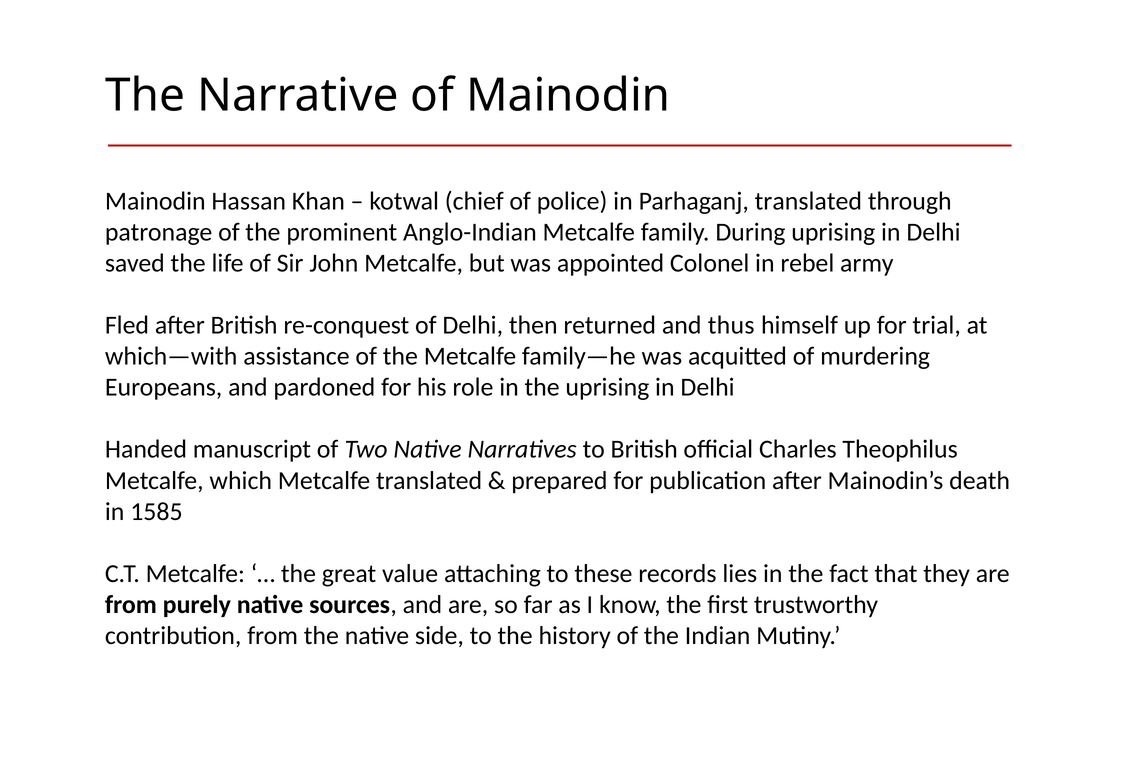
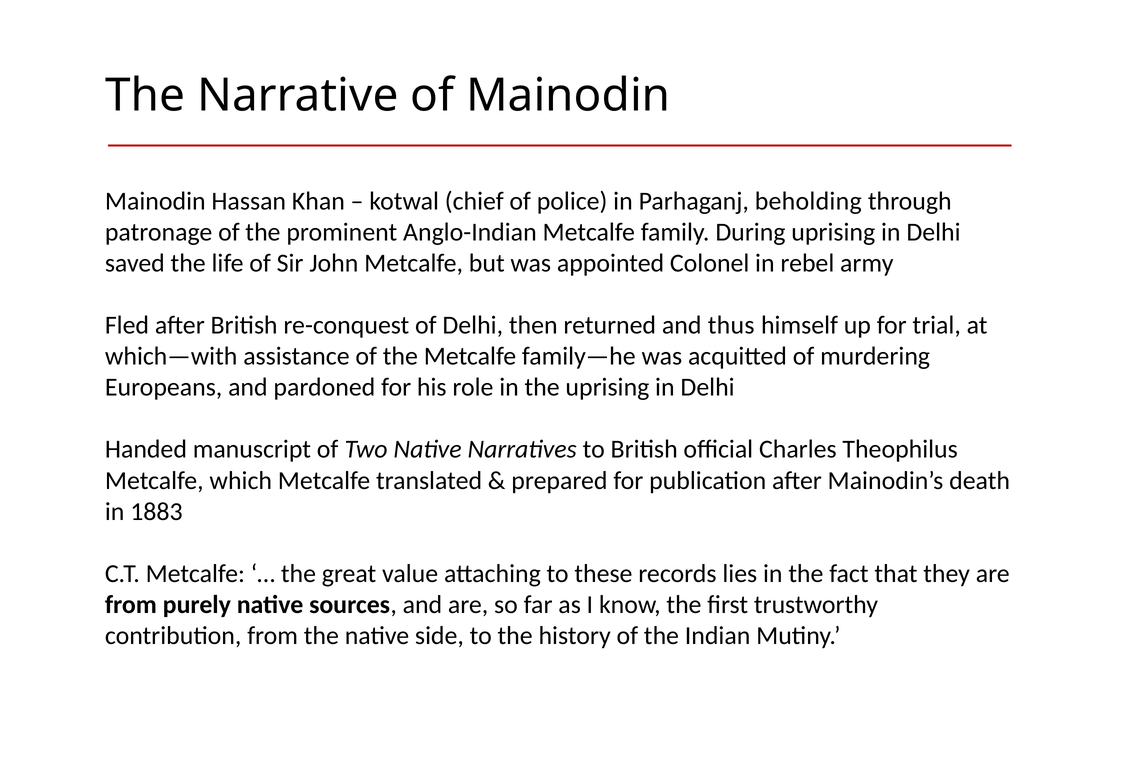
Parhaganj translated: translated -> beholding (808, 201)
1585: 1585 -> 1883 (156, 512)
